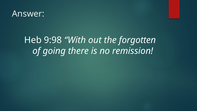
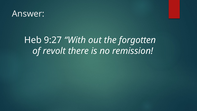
9:98: 9:98 -> 9:27 (53, 40)
going: going -> revolt (54, 51)
